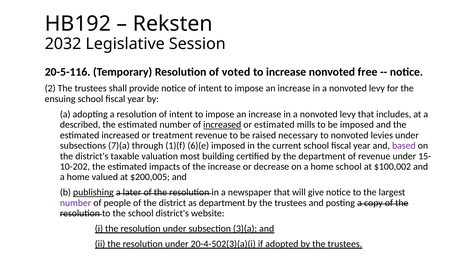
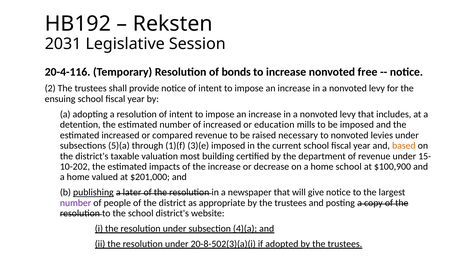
2032: 2032 -> 2031 (63, 44)
20-5-116: 20-5-116 -> 20-4-116 (68, 72)
voted: voted -> bonds (236, 72)
described: described -> detention (80, 125)
increased underline: present -> none (222, 125)
or estimated: estimated -> education (274, 125)
treatment: treatment -> compared (173, 135)
7)(a: 7)(a -> 5)(a (119, 146)
6)(e: 6)(e -> 3)(e (198, 146)
based colour: purple -> orange (404, 146)
$100,002: $100,002 -> $100,900 (393, 167)
$200,005: $200,005 -> $201,000 (150, 177)
as department: department -> appropriate (222, 203)
3)(a: 3)(a -> 4)(a (245, 229)
20-4-502(3)(a)(i: 20-4-502(3)(a)(i -> 20-8-502(3)(a)(i (223, 244)
